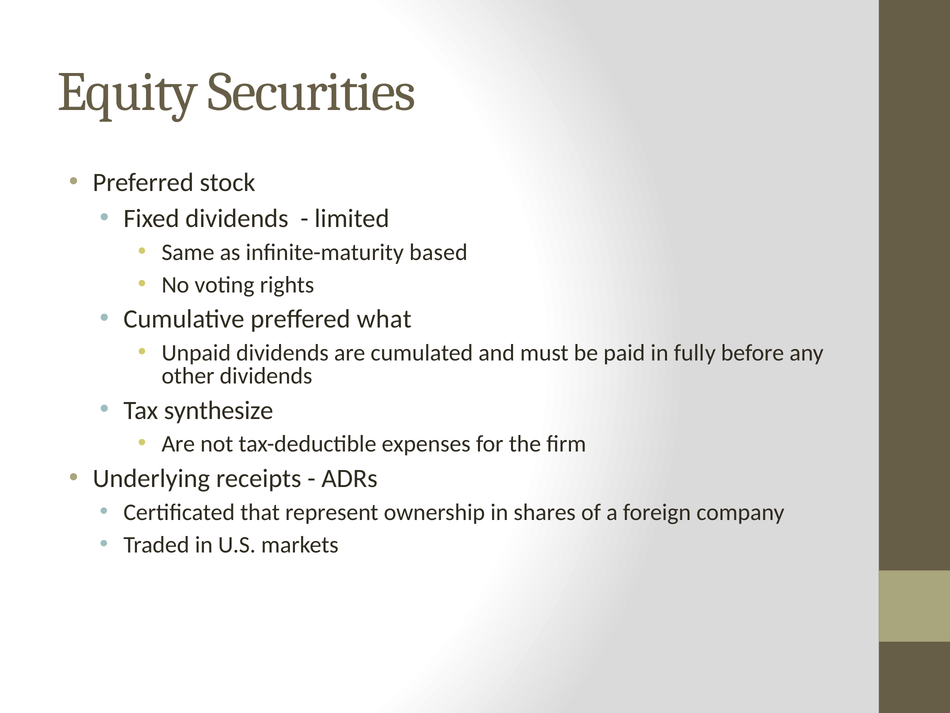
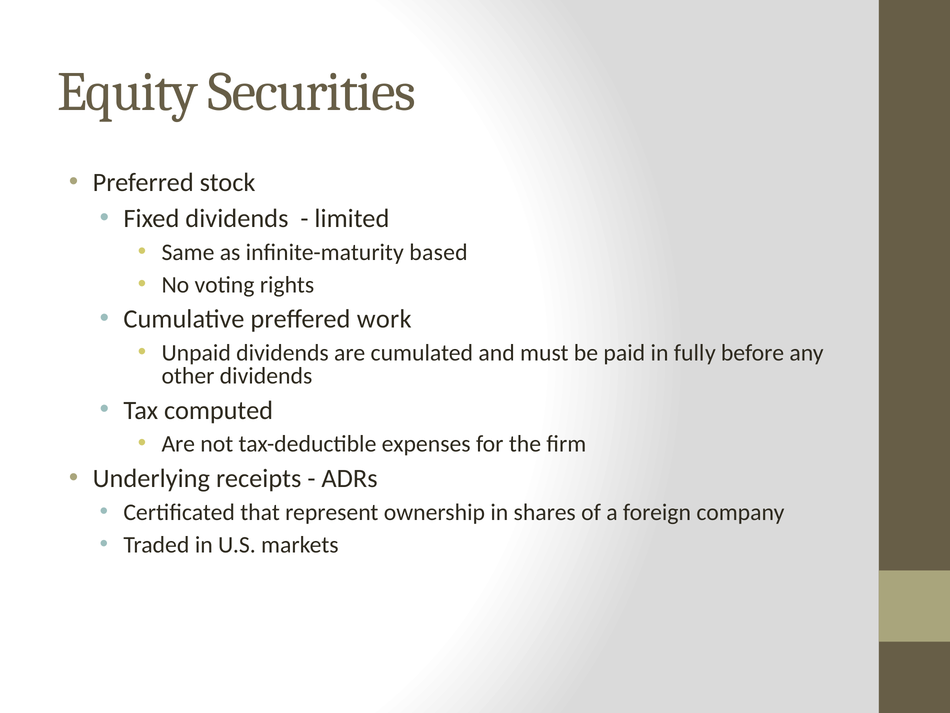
what: what -> work (384, 319)
synthesize: synthesize -> computed (219, 410)
